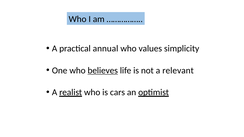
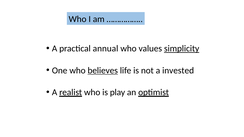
simplicity underline: none -> present (182, 49)
relevant: relevant -> invested (178, 71)
cars: cars -> play (118, 93)
